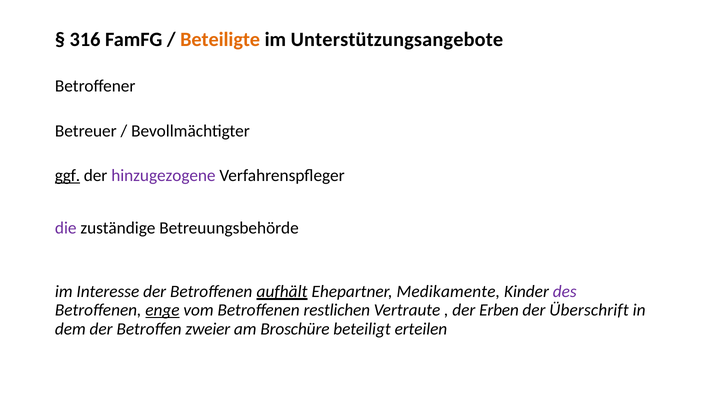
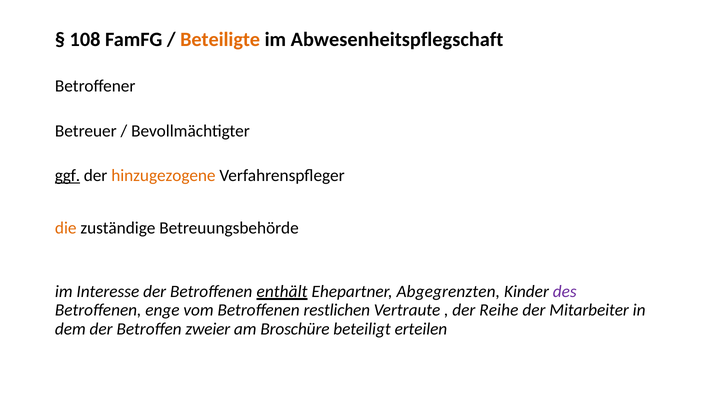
316: 316 -> 108 (85, 39)
Unterstützungsangebote: Unterstützungsangebote -> Abwesenheitspflegschaft (397, 39)
hinzugezogene colour: purple -> orange (163, 176)
die colour: purple -> orange (66, 228)
aufhält: aufhält -> enthält (282, 291)
Medikamente: Medikamente -> Abgegrenzten (448, 291)
enge underline: present -> none (162, 310)
Erben: Erben -> Reihe (499, 310)
Überschrift: Überschrift -> Mitarbeiter (589, 310)
